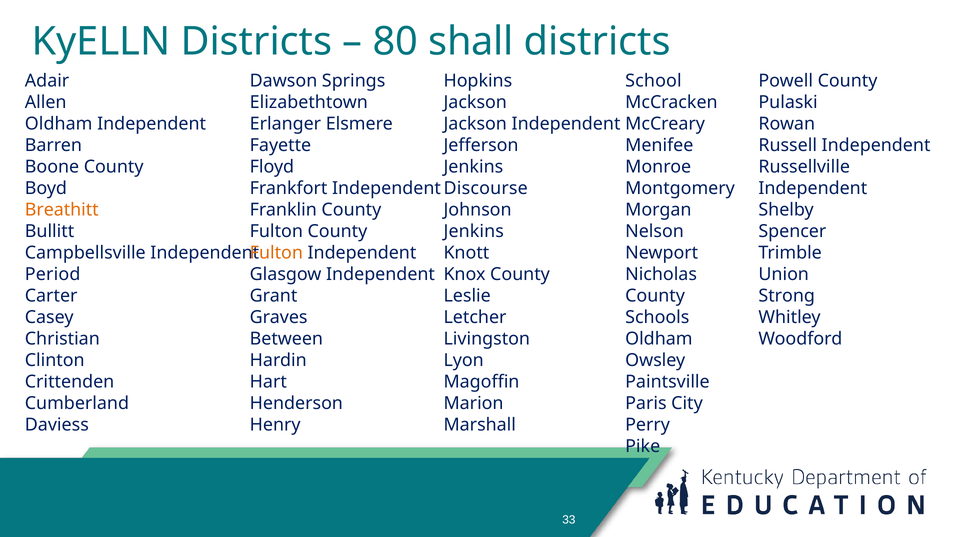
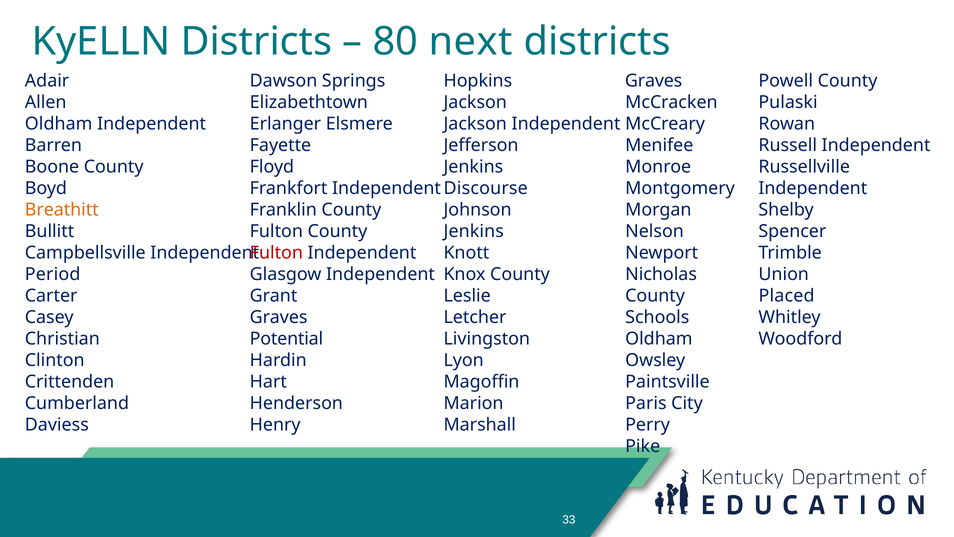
shall: shall -> next (471, 41)
School: School -> Graves (654, 81)
Fulton colour: orange -> red (276, 253)
Strong: Strong -> Placed (787, 296)
Between: Between -> Potential (286, 339)
